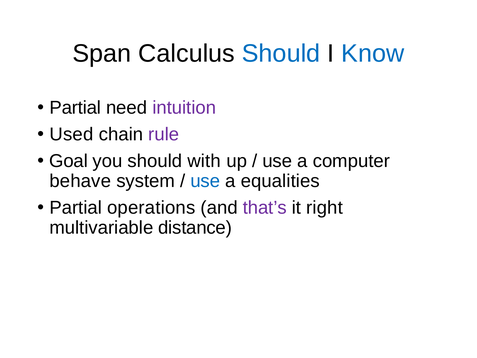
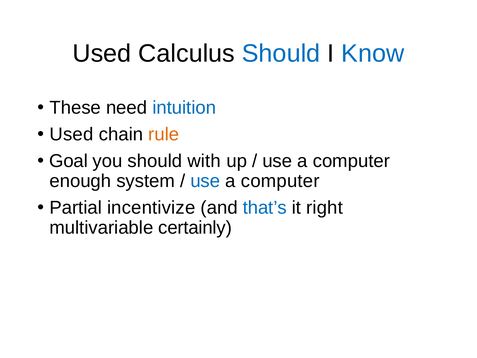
Span: Span -> Used (102, 53)
Partial: Partial -> These (75, 108)
intuition colour: purple -> blue (184, 108)
rule colour: purple -> orange (164, 134)
behave: behave -> enough (80, 181)
equalities: equalities -> computer (280, 181)
operations: operations -> incentivize (151, 208)
that’s colour: purple -> blue (265, 208)
distance: distance -> certainly (195, 228)
